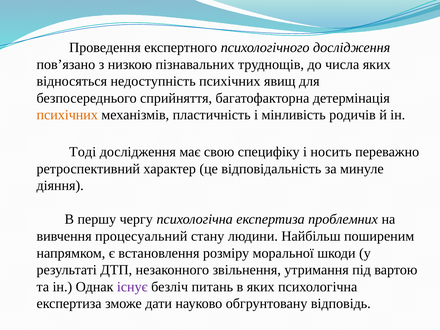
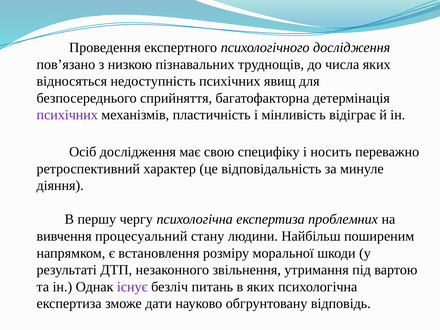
психічних colour: orange -> purple (67, 115)
родичів: родичів -> відіграє (353, 115)
Тоді: Тоді -> Осіб (83, 152)
